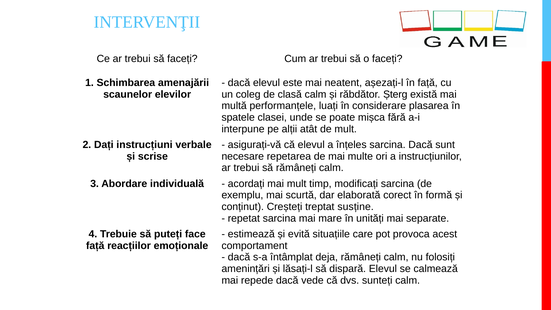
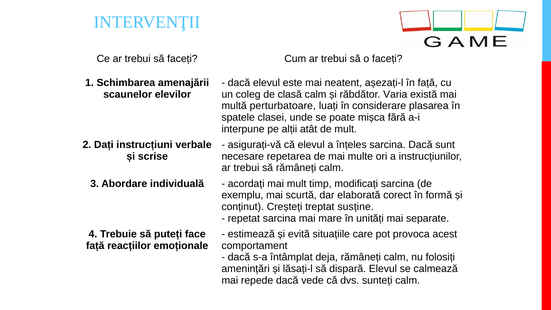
Șterg: Șterg -> Varia (395, 94)
performanțele: performanțele -> perturbatoare (283, 106)
